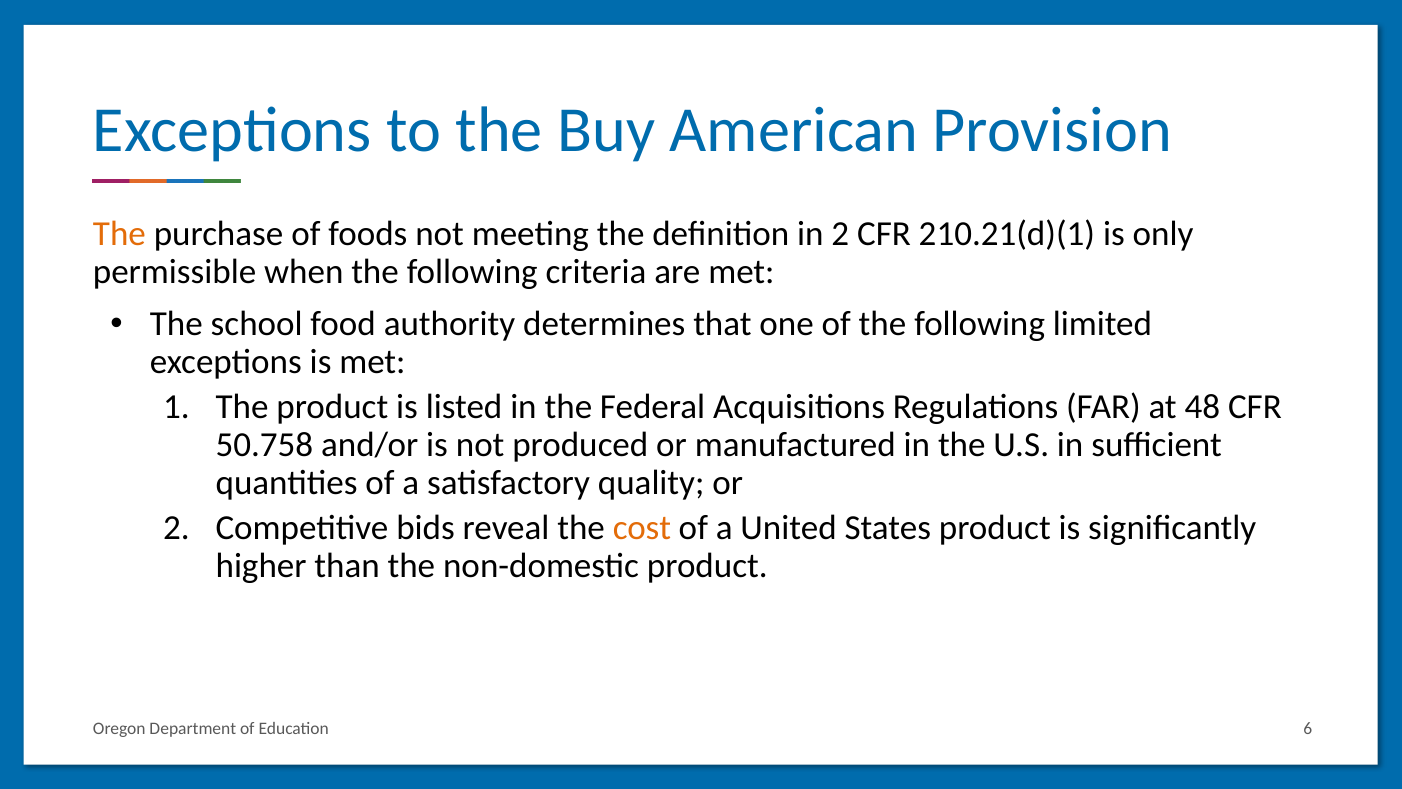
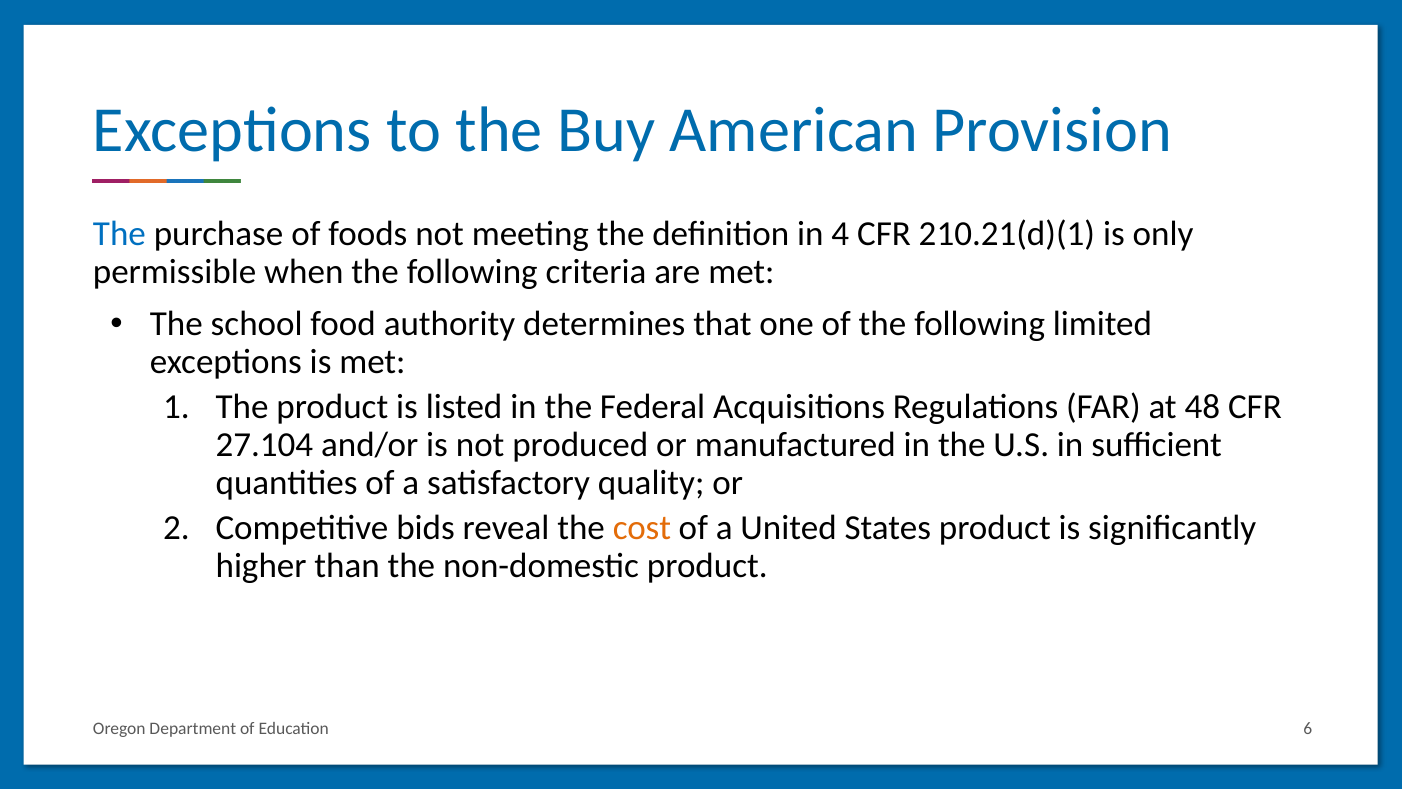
The colour: orange -> blue (119, 234)
in 2: 2 -> 4 (840, 234)
50.758: 50.758 -> 27.104 (264, 445)
